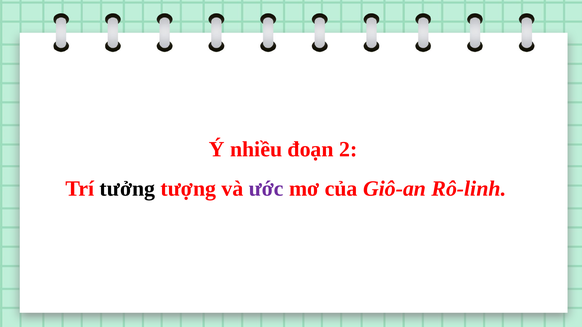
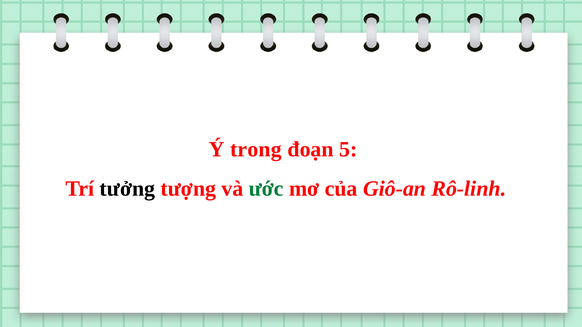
nhiều: nhiều -> trong (256, 150)
2: 2 -> 5 (348, 150)
ước colour: purple -> green (266, 189)
